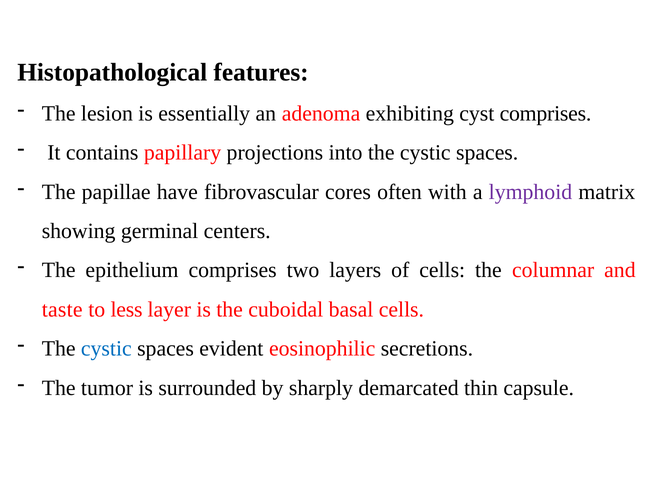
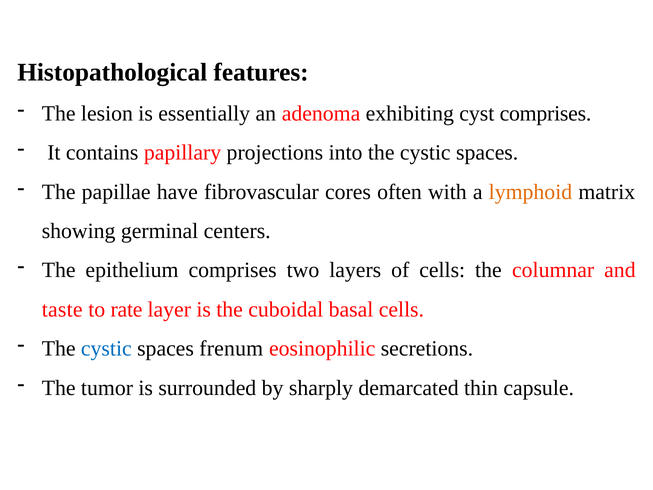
lymphoid colour: purple -> orange (530, 192)
less: less -> rate (127, 309)
evident: evident -> frenum (231, 349)
